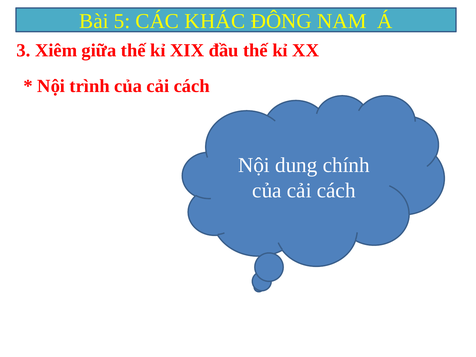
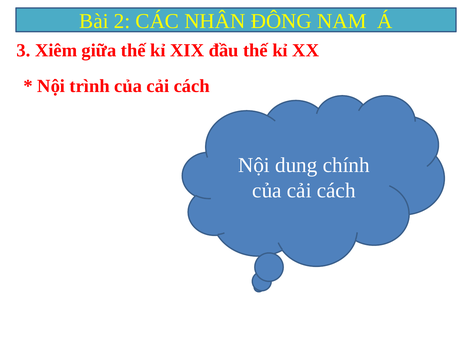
5: 5 -> 2 (122, 21)
KHÁC: KHÁC -> NHÂN (215, 21)
